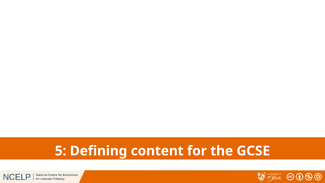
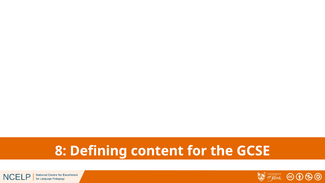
5: 5 -> 8 (61, 151)
